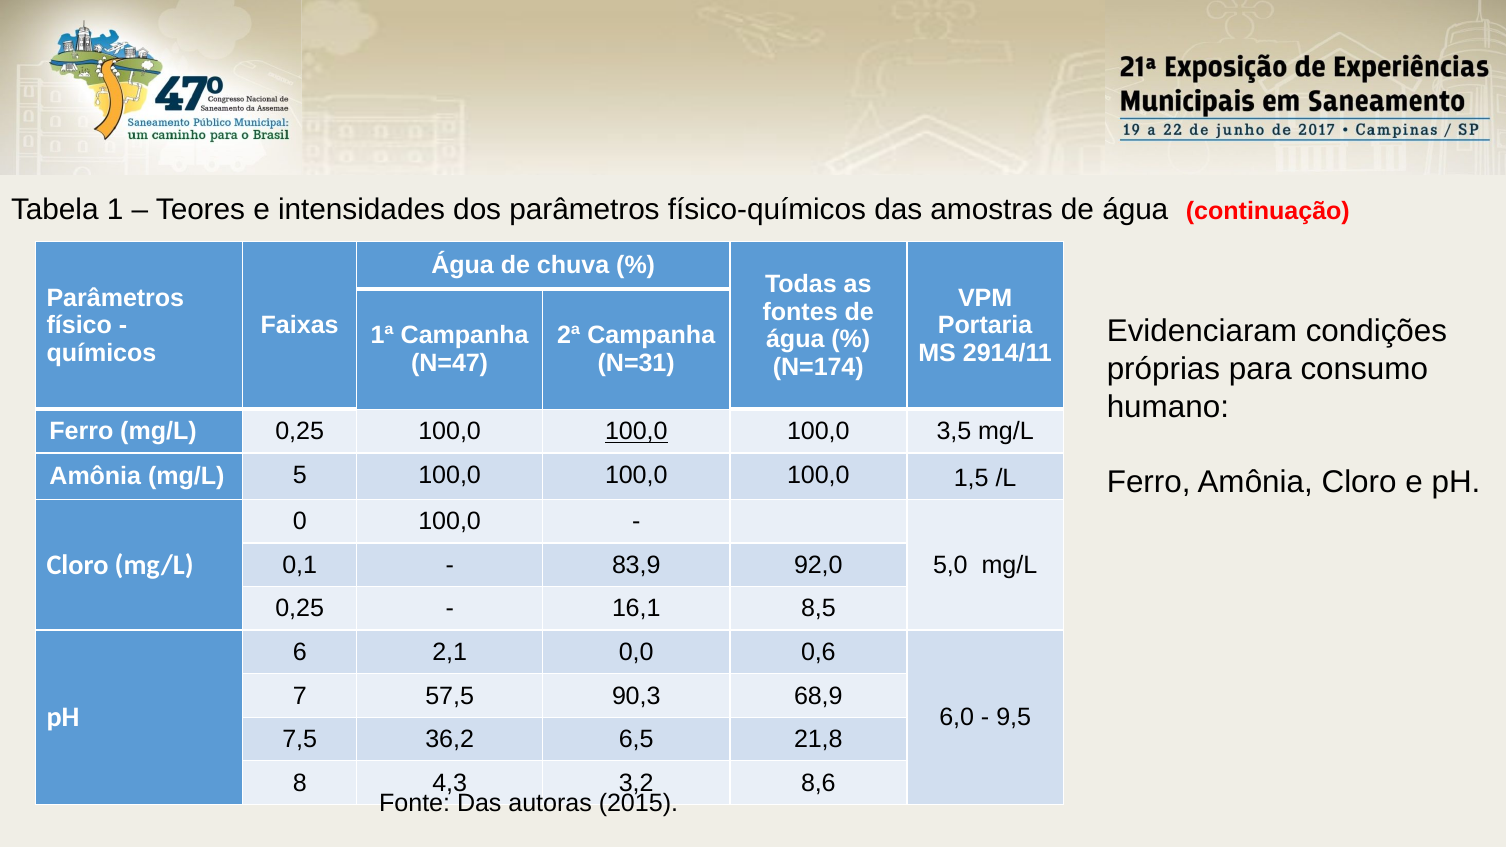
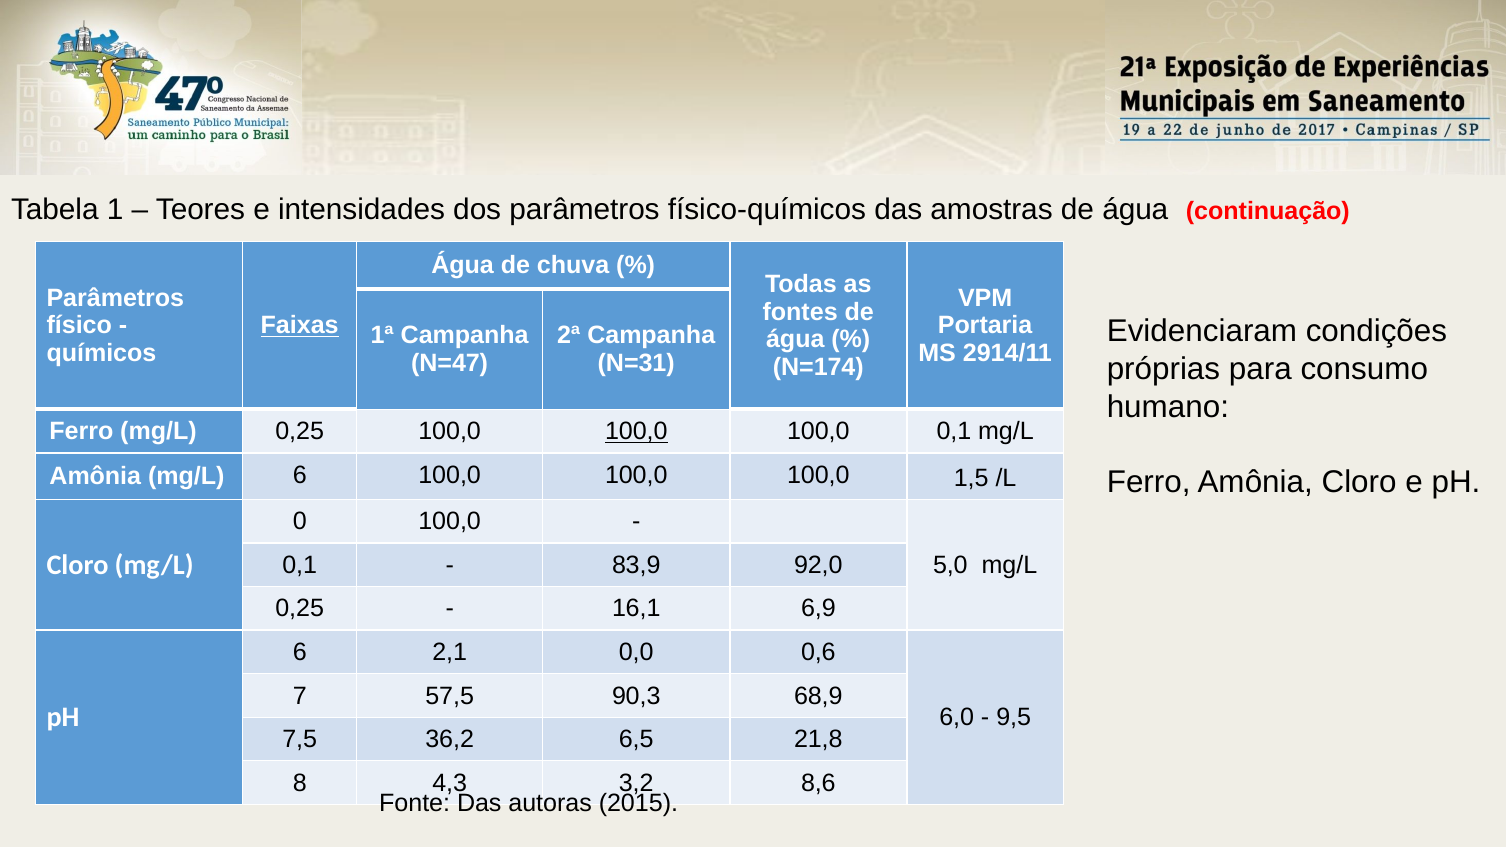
Faixas underline: none -> present (300, 326)
100,0 3,5: 3,5 -> 0,1 (954, 432)
mg/L 5: 5 -> 6 (300, 475)
8,5: 8,5 -> 6,9 (818, 609)
